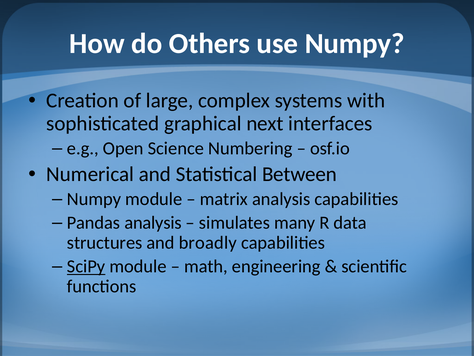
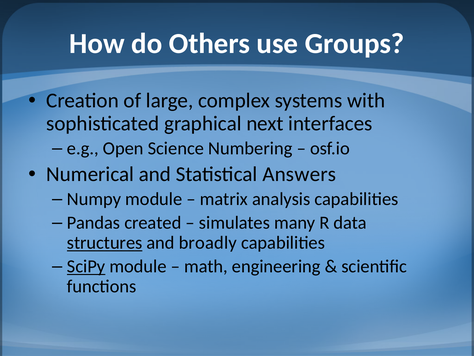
use Numpy: Numpy -> Groups (355, 43)
Between: Between -> Answers (299, 174)
Pandas analysis: analysis -> created (153, 223)
structures underline: none -> present (105, 242)
